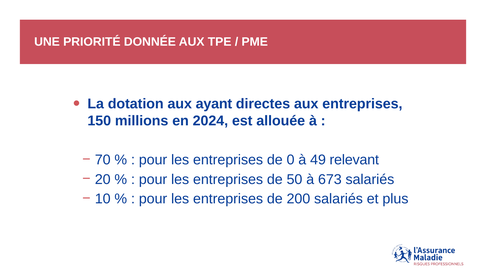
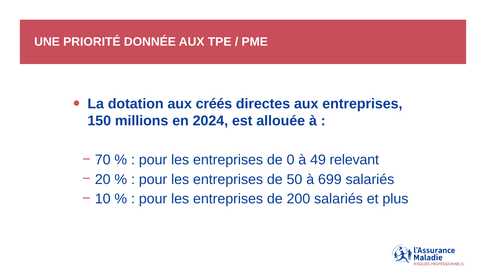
ayant: ayant -> créés (214, 104)
673: 673 -> 699 (330, 180)
